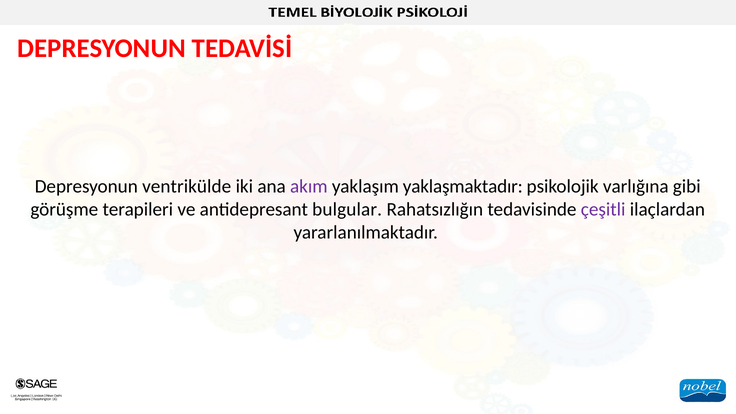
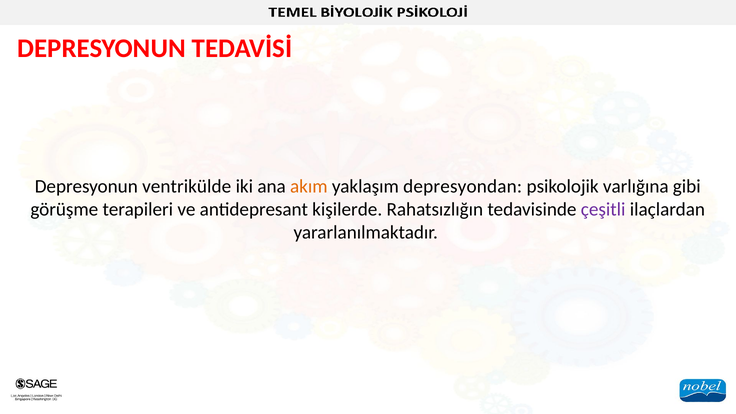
akım colour: purple -> orange (309, 186)
yaklaşmaktadır: yaklaşmaktadır -> depresyondan (463, 186)
bulgular: bulgular -> kişilerde (347, 209)
